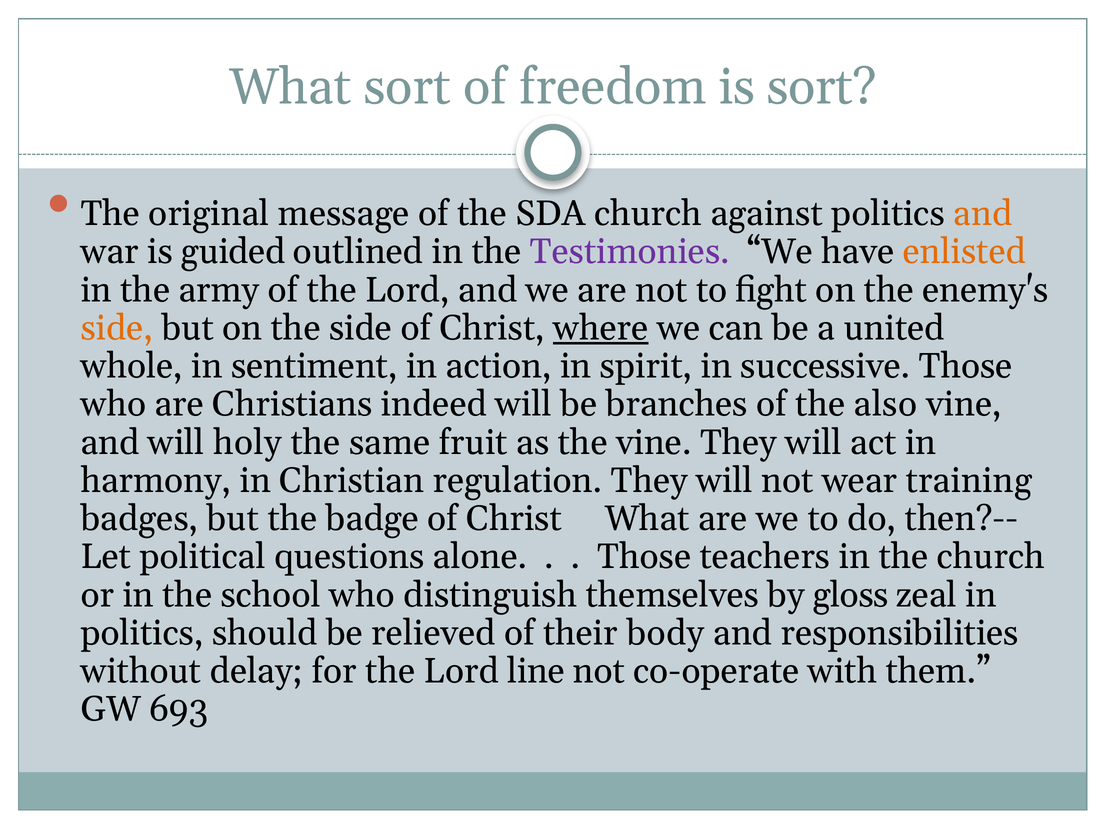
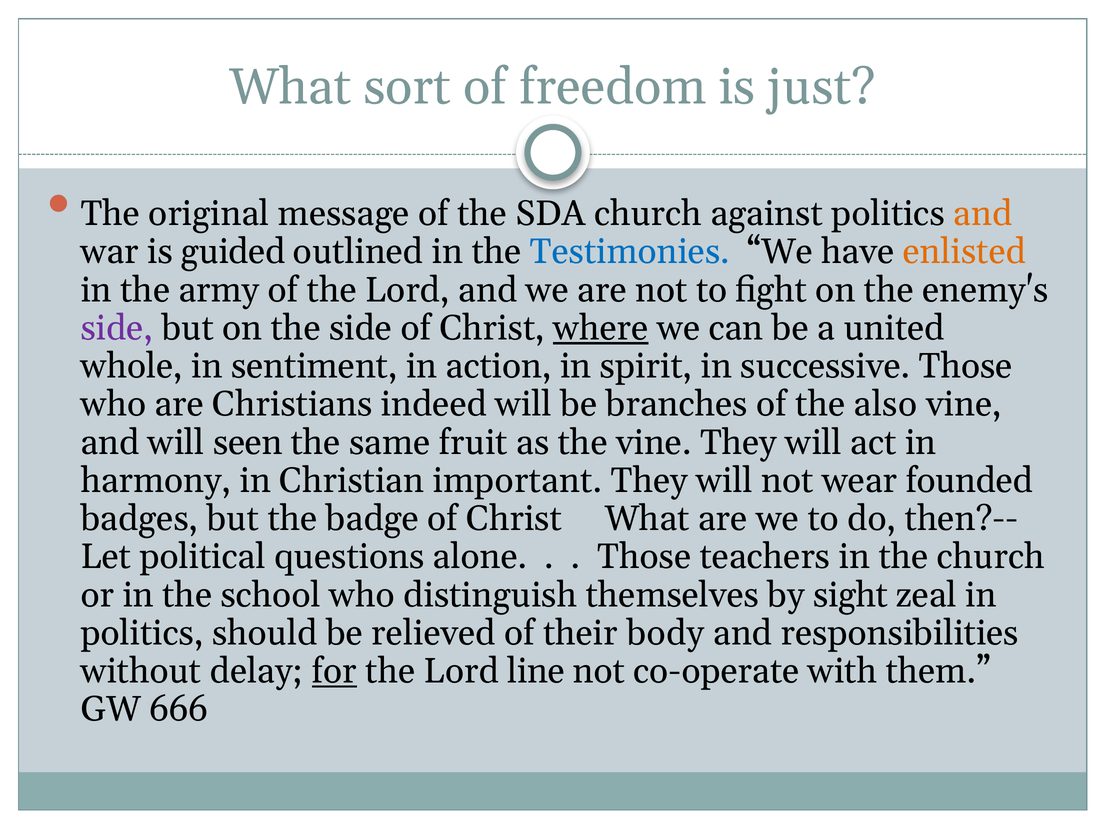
is sort: sort -> just (821, 87)
Testimonies colour: purple -> blue (630, 252)
side colour: orange -> purple (117, 328)
holy: holy -> seen (248, 443)
regulation: regulation -> important (517, 481)
training: training -> founded (969, 481)
gloss: gloss -> sight (851, 595)
for underline: none -> present (334, 672)
693: 693 -> 666 (179, 710)
